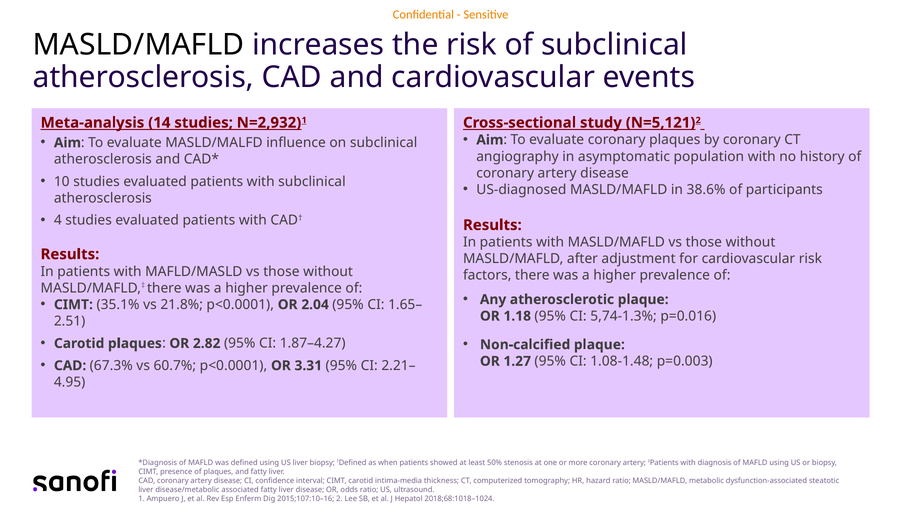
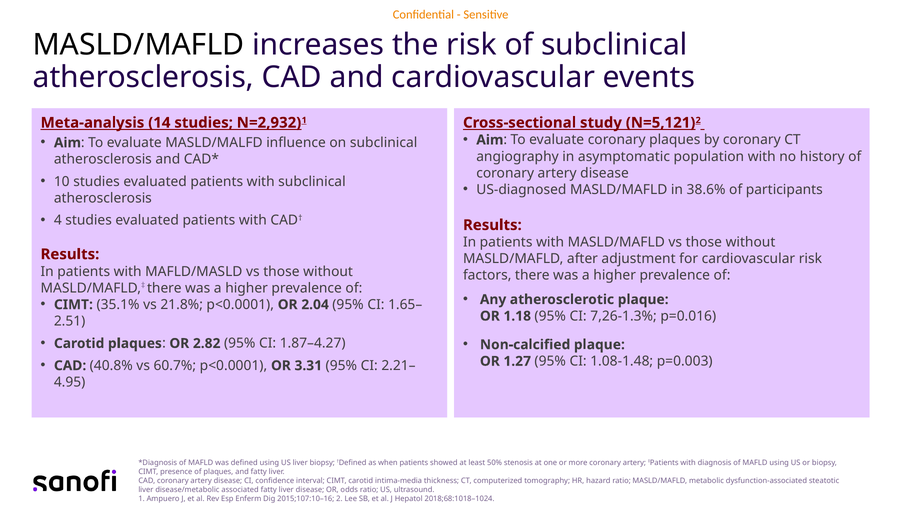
5,74-1.3%: 5,74-1.3% -> 7,26-1.3% (624, 316)
67.3%: 67.3% -> 40.8% (111, 365)
